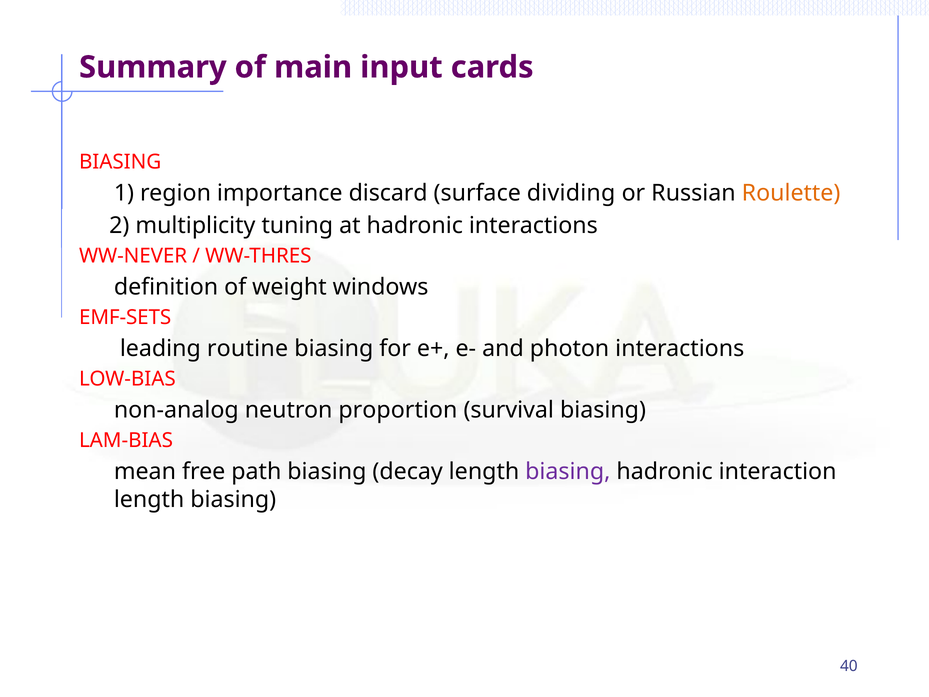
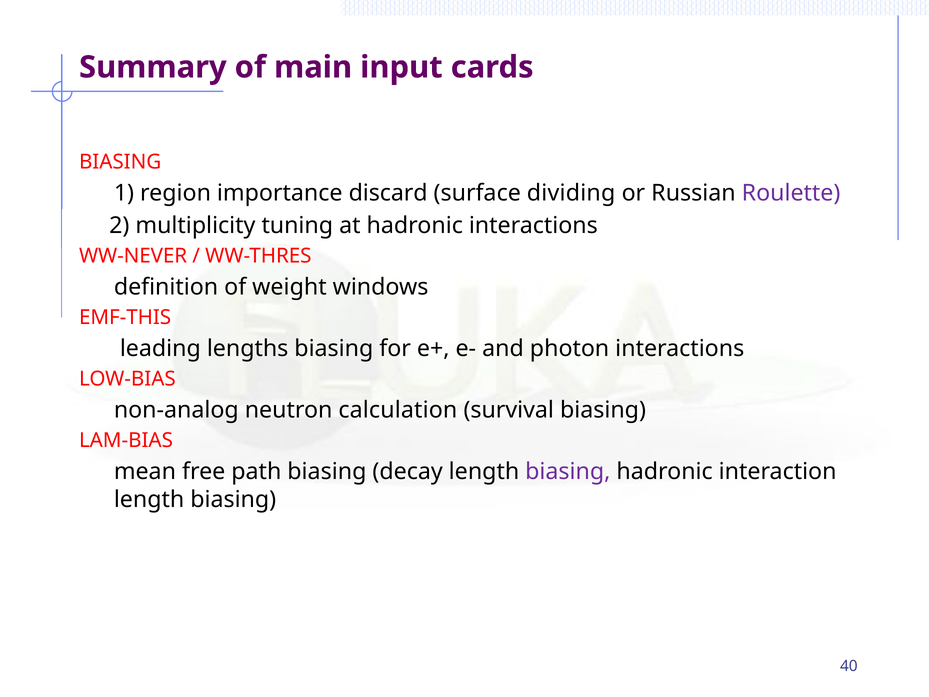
Roulette colour: orange -> purple (791, 193)
EMF-SETS: EMF-SETS -> EMF-THIS (125, 317)
routine: routine -> lengths (248, 349)
proportion: proportion -> calculation (398, 410)
